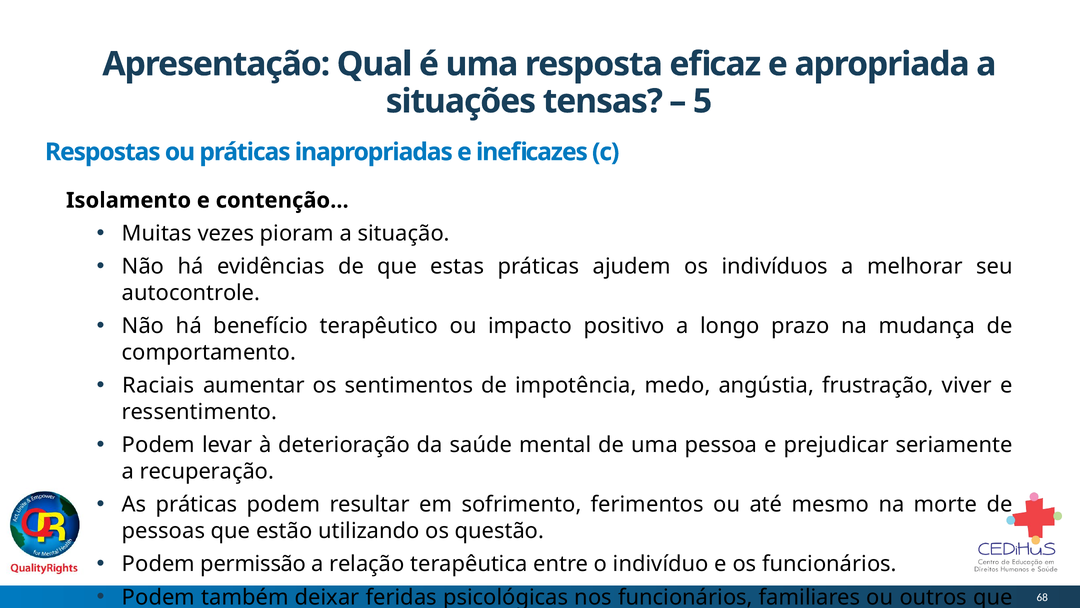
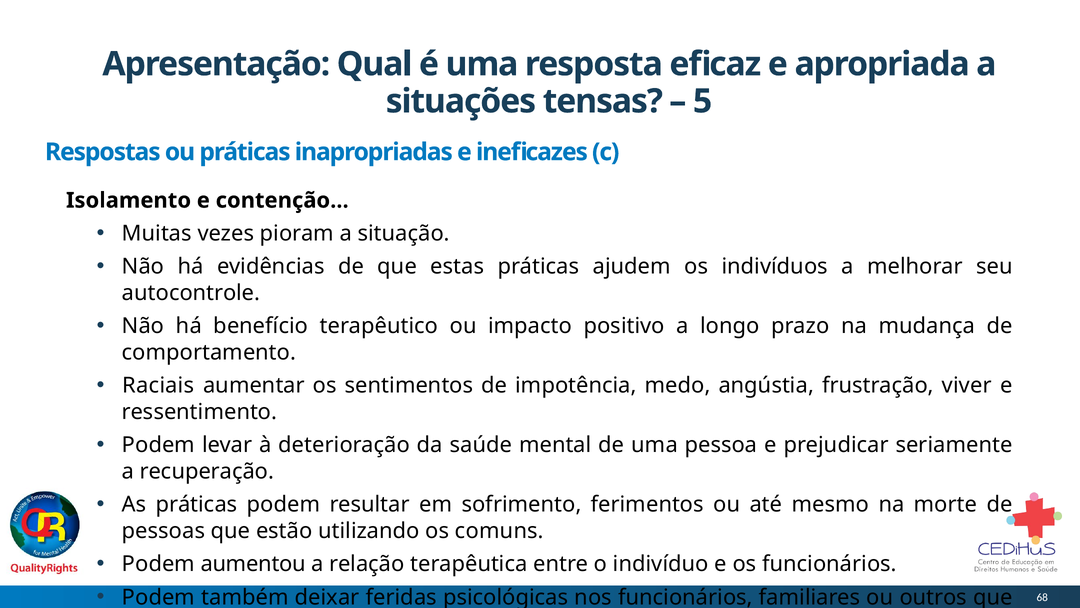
questão: questão -> comuns (499, 531)
permissão: permissão -> aumentou (253, 564)
